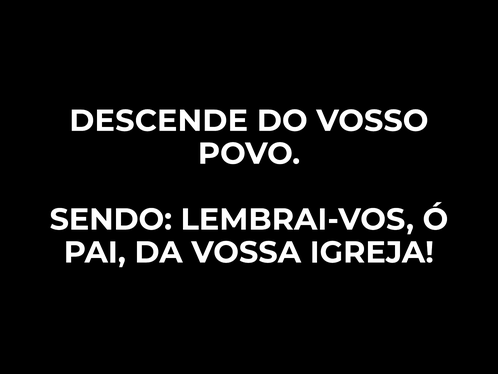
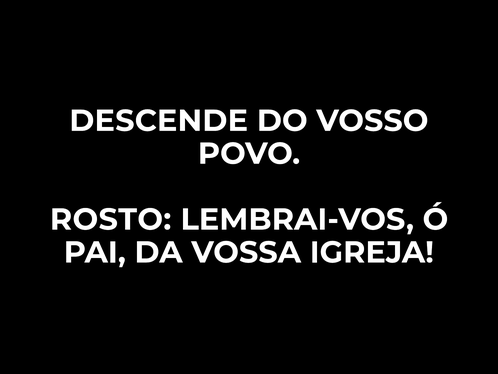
SENDO: SENDO -> ROSTO (111, 219)
